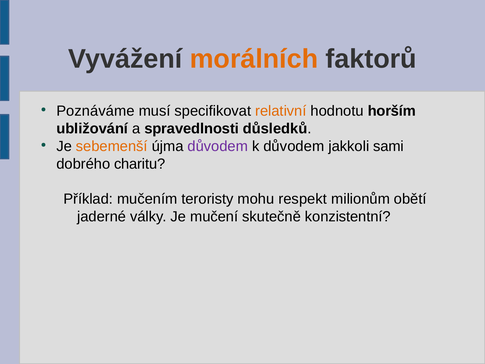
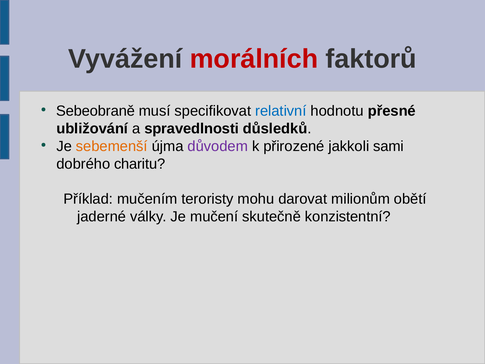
morálních colour: orange -> red (254, 59)
Poznáváme: Poznáváme -> Sebeobraně (96, 111)
relativní colour: orange -> blue (281, 111)
horším: horším -> přesné (392, 111)
k důvodem: důvodem -> přirozené (294, 146)
respekt: respekt -> darovat (303, 199)
